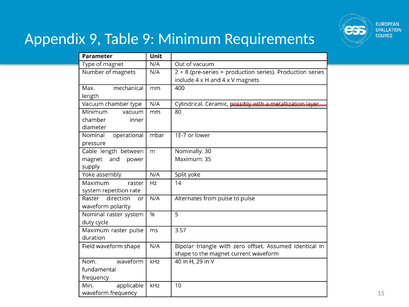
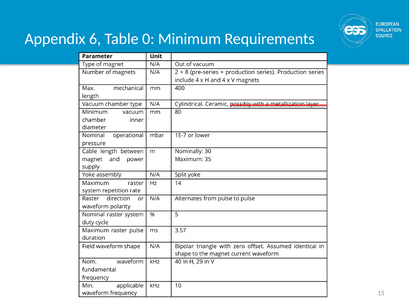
Appendix 9: 9 -> 6 (95, 39)
Table 9: 9 -> 0 (148, 39)
